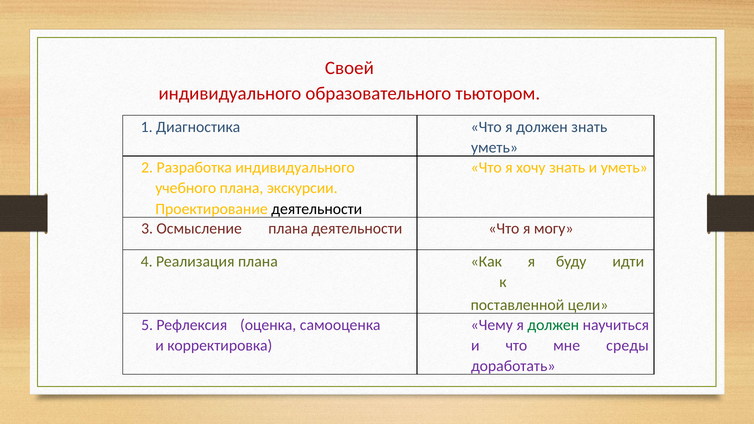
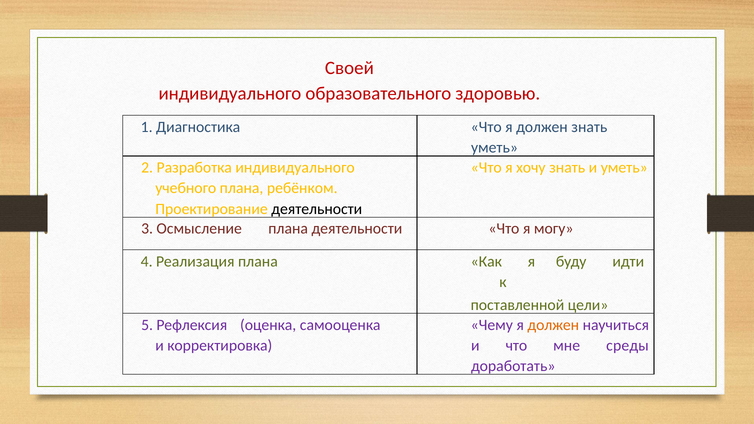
тьютором: тьютором -> здоровью (498, 93)
экскурсии: экскурсии -> ребёнком (302, 188)
должен colour: green -> orange (553, 325)
